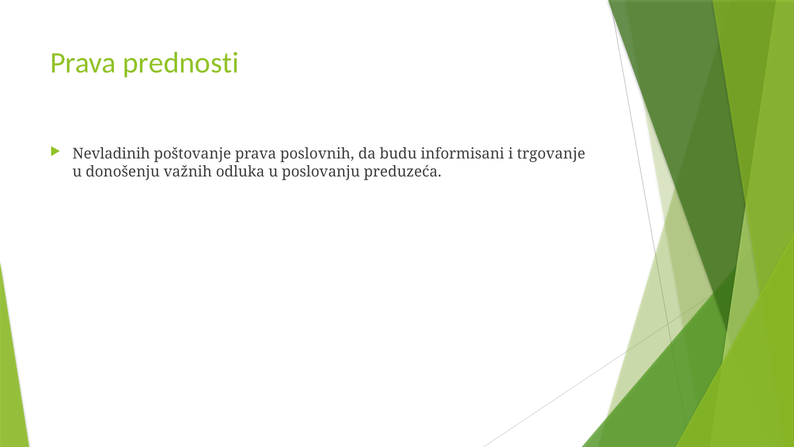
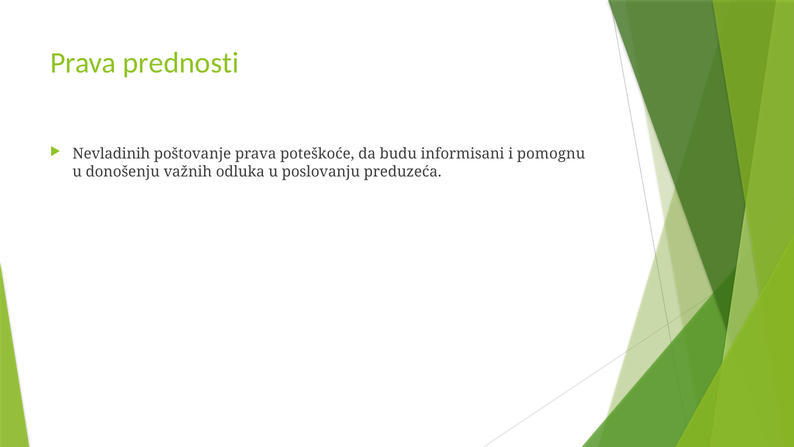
poslovnih: poslovnih -> poteškoće (317, 154)
trgovanje: trgovanje -> pomognu (551, 154)
